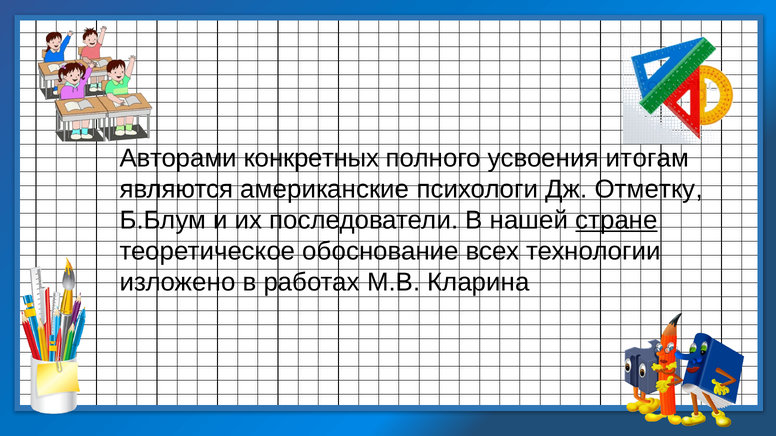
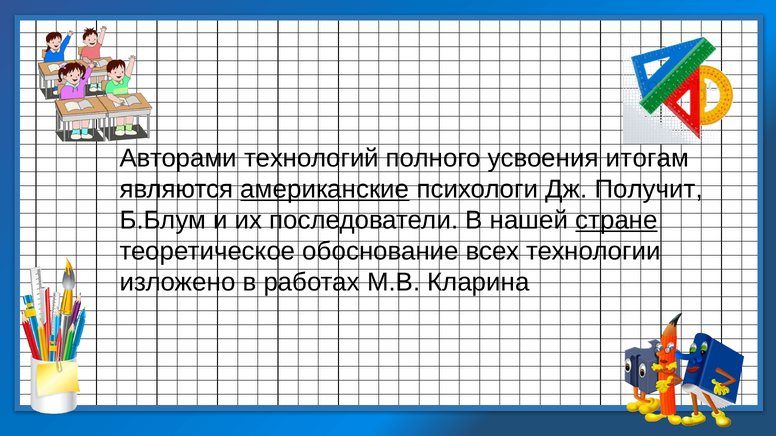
конкретных: конкретных -> технологий (311, 158)
американские underline: none -> present (325, 189)
Отметку: Отметку -> Получит (649, 189)
